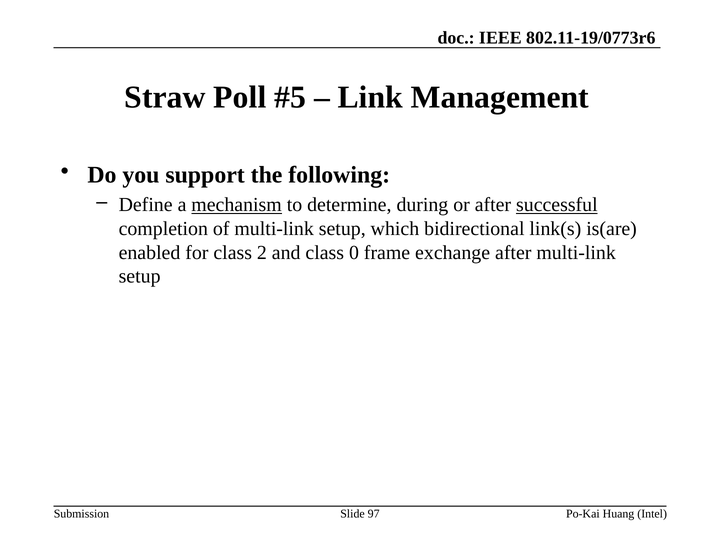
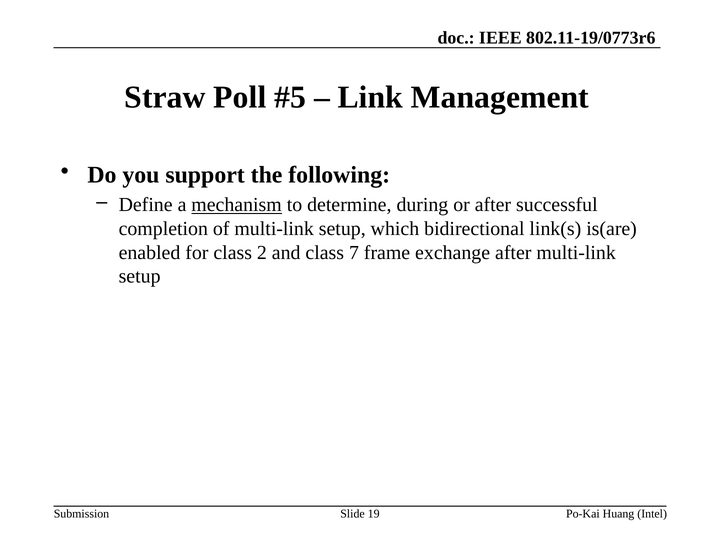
successful underline: present -> none (557, 205)
0: 0 -> 7 (354, 252)
97: 97 -> 19 (374, 514)
